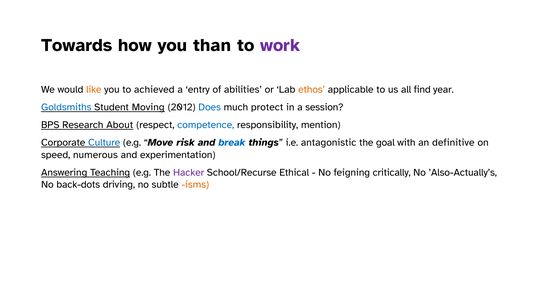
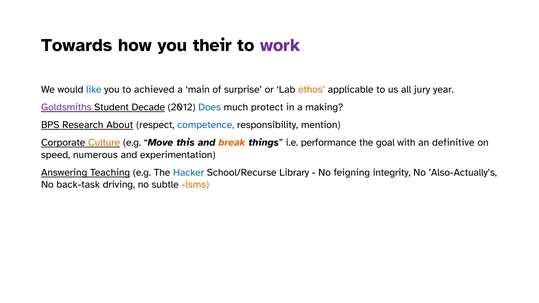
than: than -> their (212, 45)
like colour: orange -> blue (94, 89)
entry: entry -> main (198, 89)
abilities: abilities -> surprise (243, 89)
find: find -> jury (422, 89)
Goldsmiths colour: blue -> purple (66, 107)
Moving: Moving -> Decade (148, 107)
session: session -> making (324, 107)
Culture colour: blue -> orange (104, 143)
risk: risk -> this (186, 143)
break colour: blue -> orange (232, 143)
antagonistic: antagonistic -> performance (329, 143)
Hacker colour: purple -> blue (189, 173)
Ethical: Ethical -> Library (294, 173)
critically: critically -> integrity (392, 173)
back-dots: back-dots -> back-task (78, 185)
